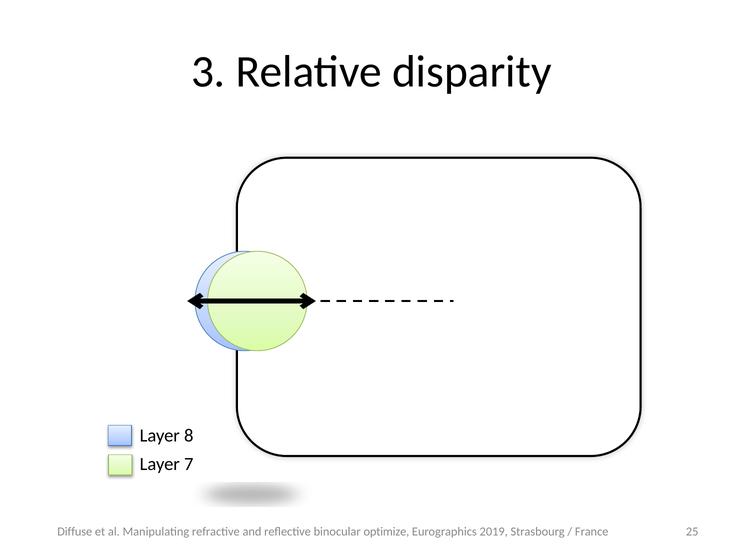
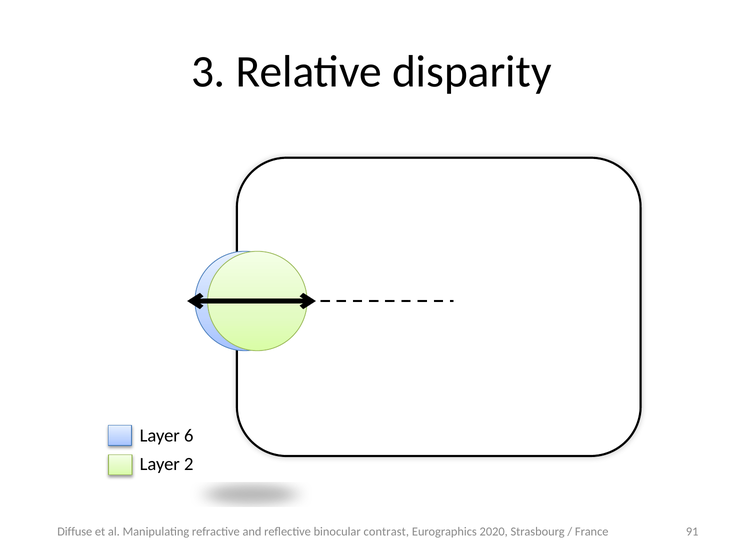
8: 8 -> 6 (189, 436)
7: 7 -> 2 (189, 464)
optimize: optimize -> contrast (386, 532)
2019: 2019 -> 2020 (494, 532)
25: 25 -> 91 (692, 532)
